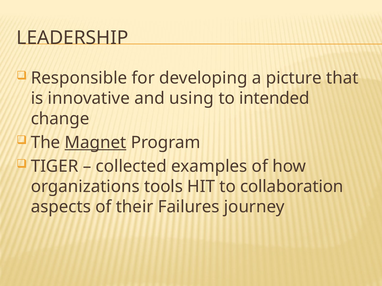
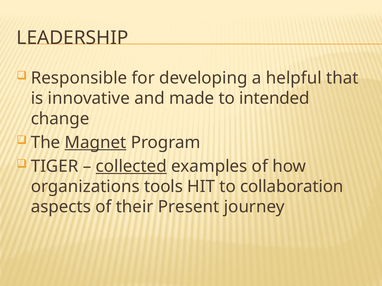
picture: picture -> helpful (294, 78)
using: using -> made (192, 99)
collected underline: none -> present (131, 166)
Failures: Failures -> Present (189, 207)
